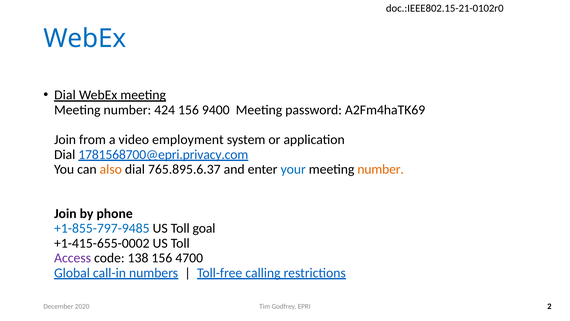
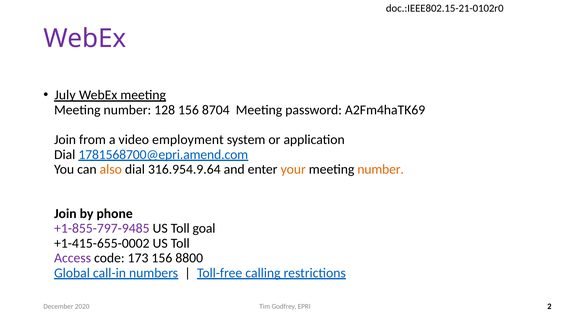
WebEx colour: blue -> purple (85, 39)
Dial: Dial -> July (65, 95)
424: 424 -> 128 (165, 110)
9400: 9400 -> 8704 (216, 110)
1781568700@epri.privacy.com: 1781568700@epri.privacy.com -> 1781568700@epri.amend.com (163, 154)
765.895.6.37: 765.895.6.37 -> 316.954.9.64 (184, 169)
your colour: blue -> orange (293, 169)
+1-855-797-9485 colour: blue -> purple (102, 228)
138: 138 -> 173 (138, 258)
4700: 4700 -> 8800 (189, 258)
